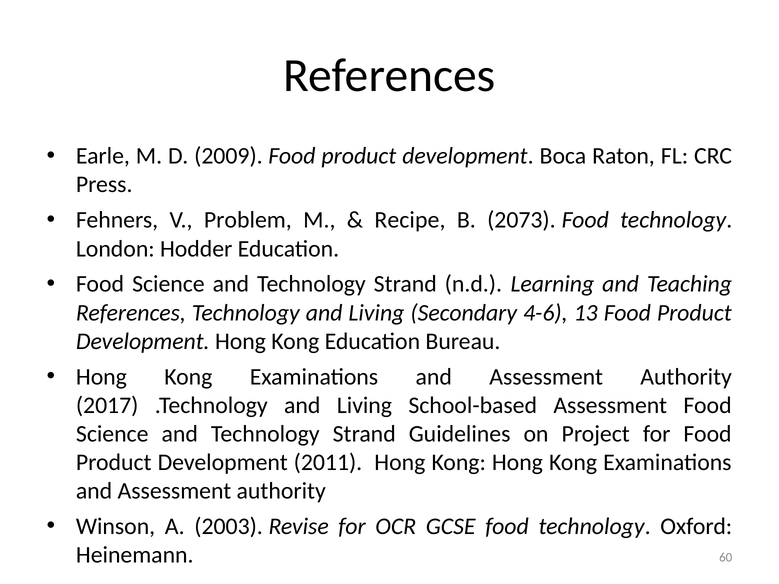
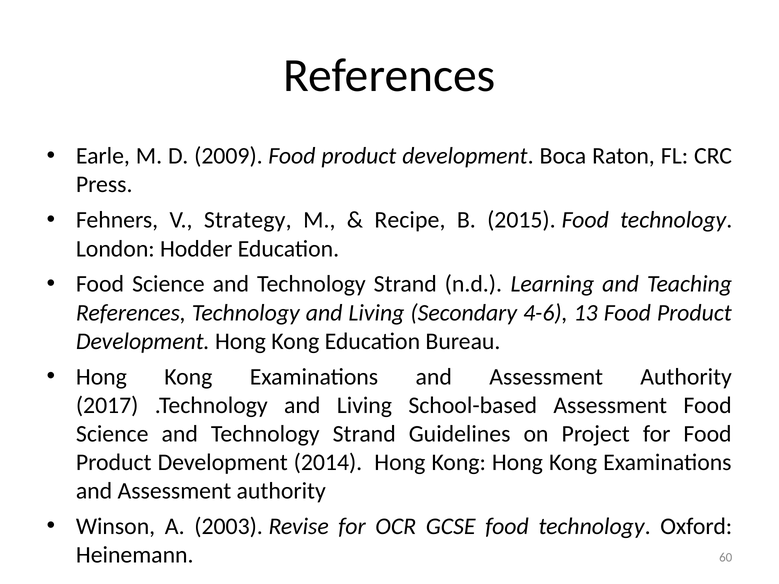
Problem: Problem -> Strategy (248, 220)
2073: 2073 -> 2015 (521, 220)
2011: 2011 -> 2014 (328, 462)
